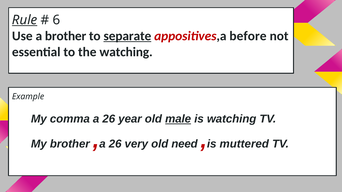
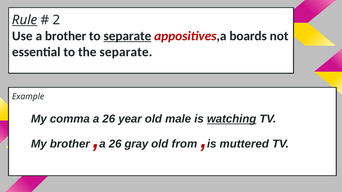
6: 6 -> 2 (57, 20)
before: before -> boards (248, 36)
the watching: watching -> separate (126, 52)
male underline: present -> none (178, 119)
watching underline: none -> present (232, 119)
very: very -> gray (136, 144)
need: need -> from (184, 144)
